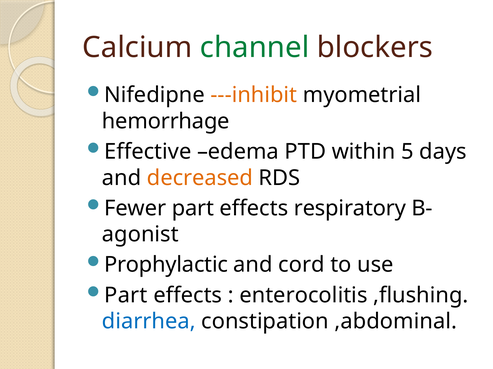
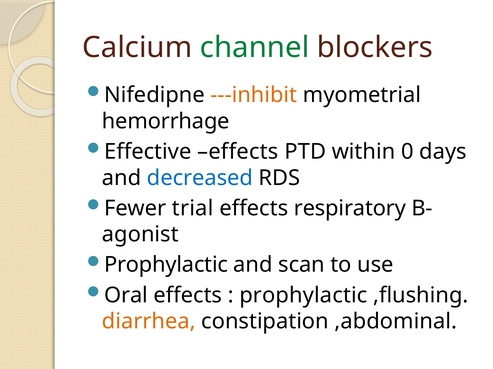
Effective edema: edema -> effects (238, 152)
5: 5 -> 0 (407, 152)
decreased colour: orange -> blue (200, 178)
Fewer part: part -> trial (193, 209)
cord: cord -> scan (302, 265)
Part: Part -> Oral (126, 296)
enterocolitis: enterocolitis -> prophylactic (303, 296)
diarrhea colour: blue -> orange (149, 322)
